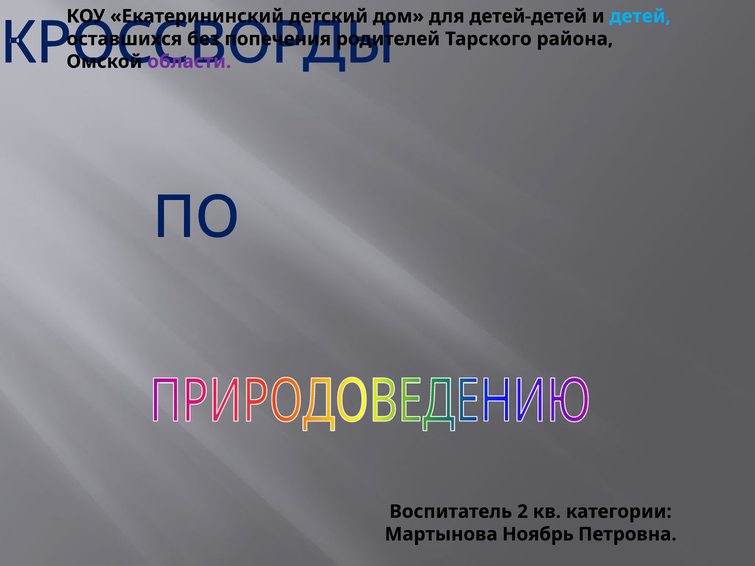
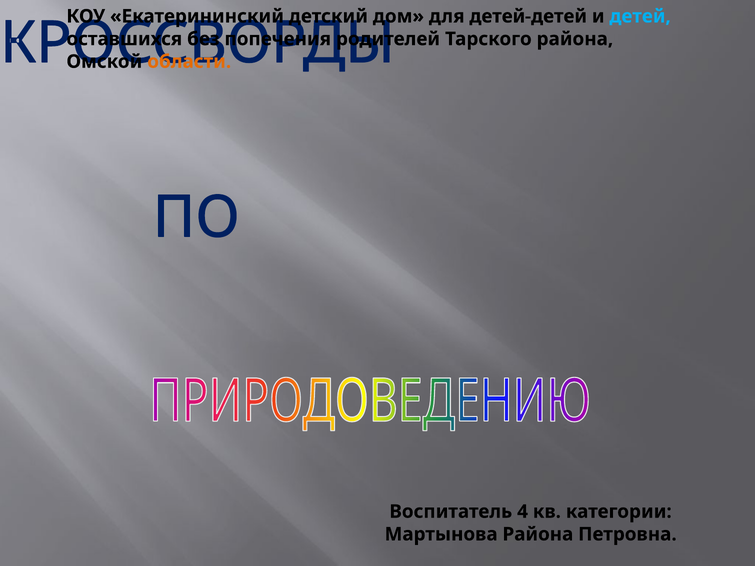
области colour: purple -> orange (189, 62)
2: 2 -> 4 (523, 512)
Мартынова Ноябрь: Ноябрь -> Района (538, 534)
